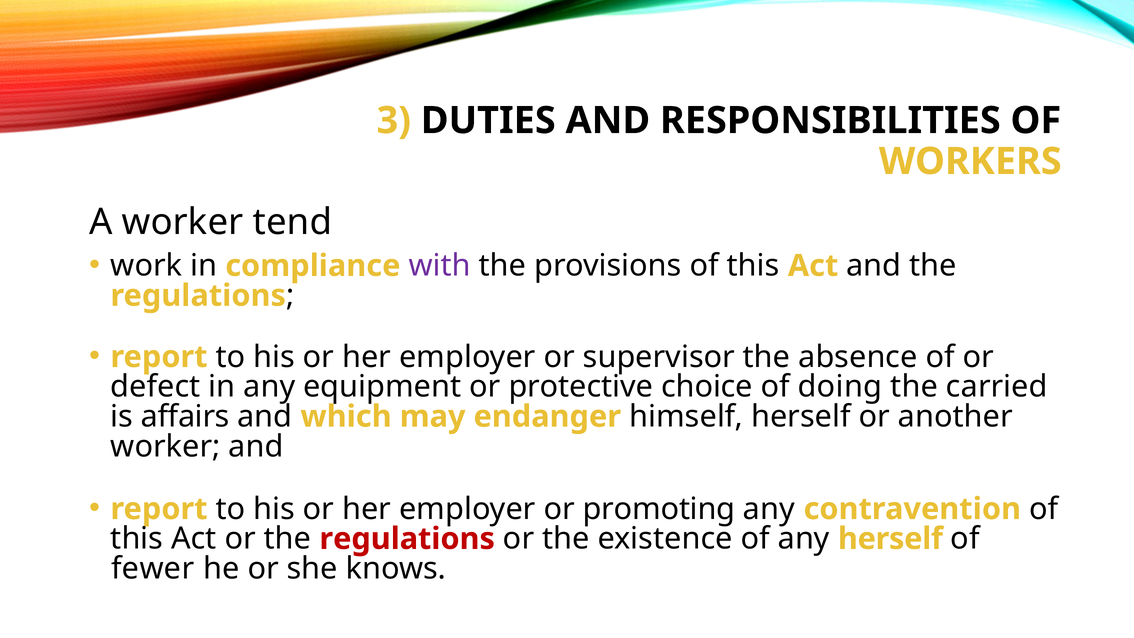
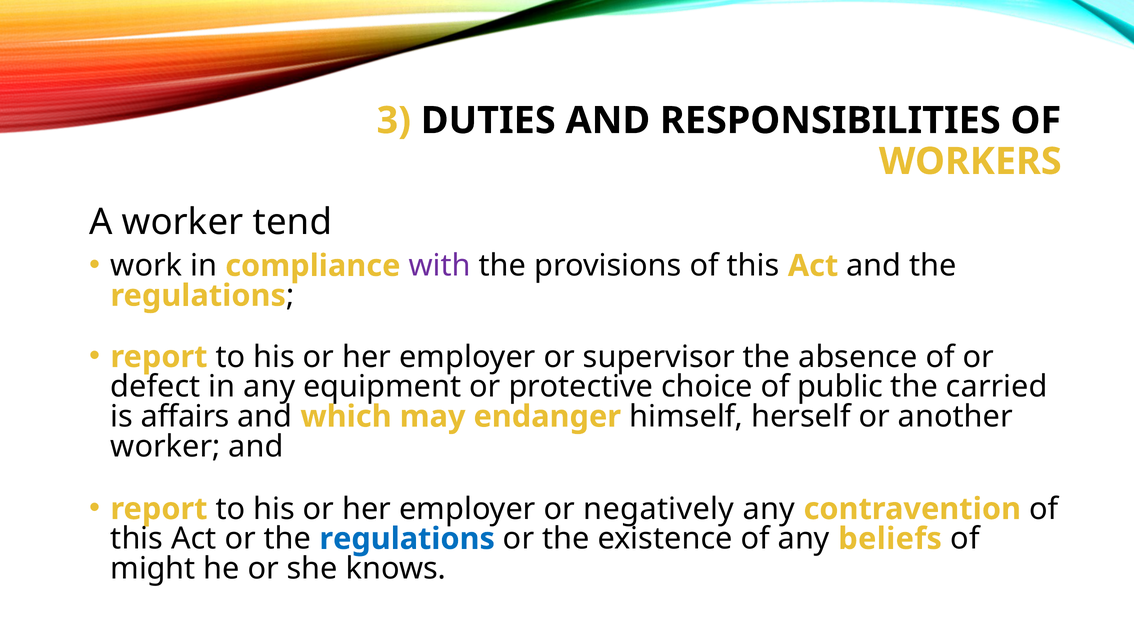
doing: doing -> public (840, 387)
promoting: promoting -> negatively (659, 509)
regulations colour: red -> blue (407, 539)
any herself: herself -> beliefs (890, 539)
fewer: fewer -> might (153, 569)
